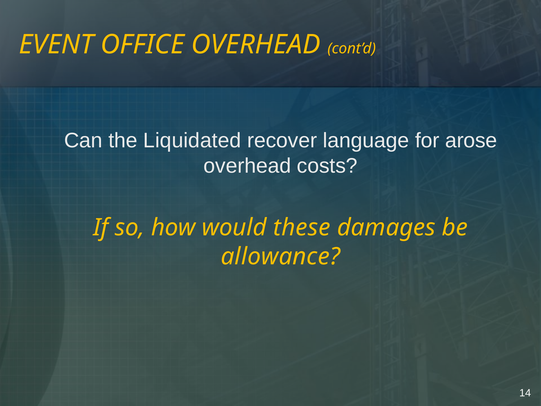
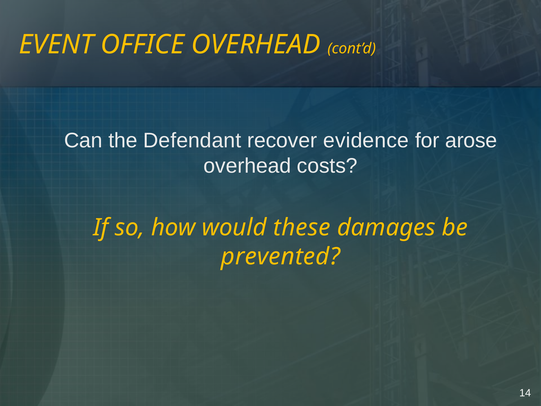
Liquidated: Liquidated -> Defendant (192, 141)
language: language -> evidence (366, 141)
allowance: allowance -> prevented (280, 256)
